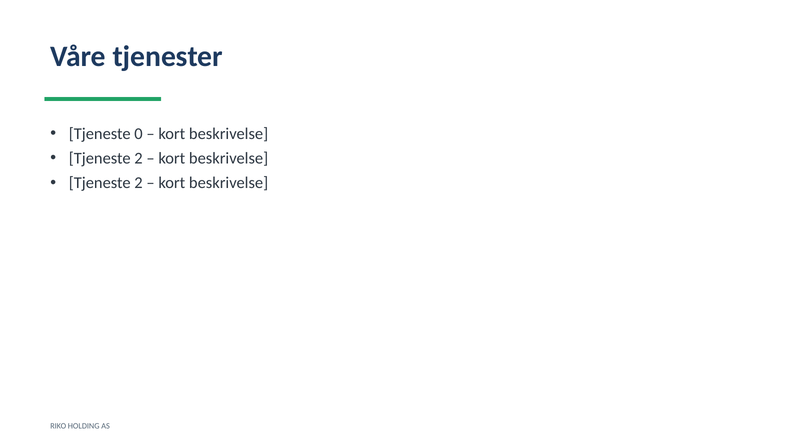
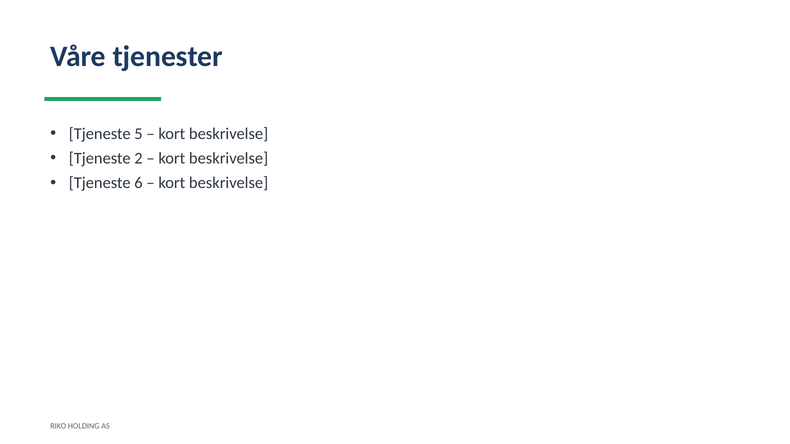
0: 0 -> 5 (139, 134)
2: 2 -> 6 (139, 183)
